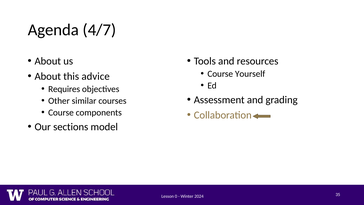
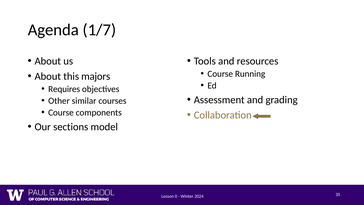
4/7: 4/7 -> 1/7 (99, 30)
Yourself: Yourself -> Running (250, 74)
advice: advice -> majors (96, 76)
